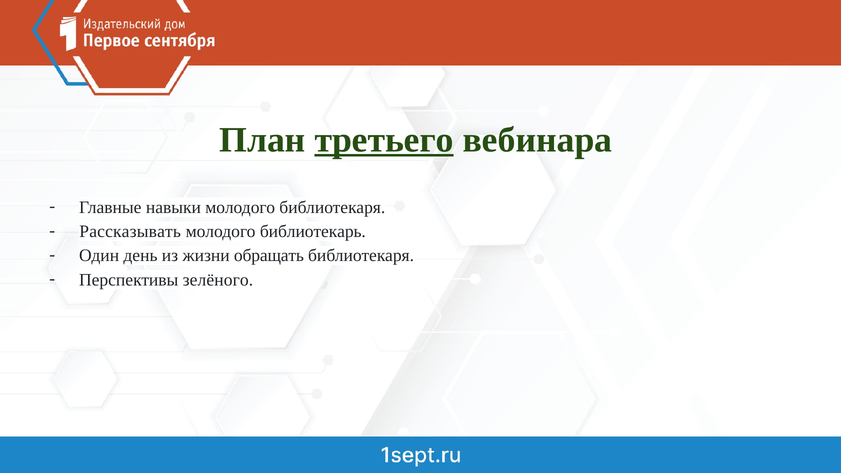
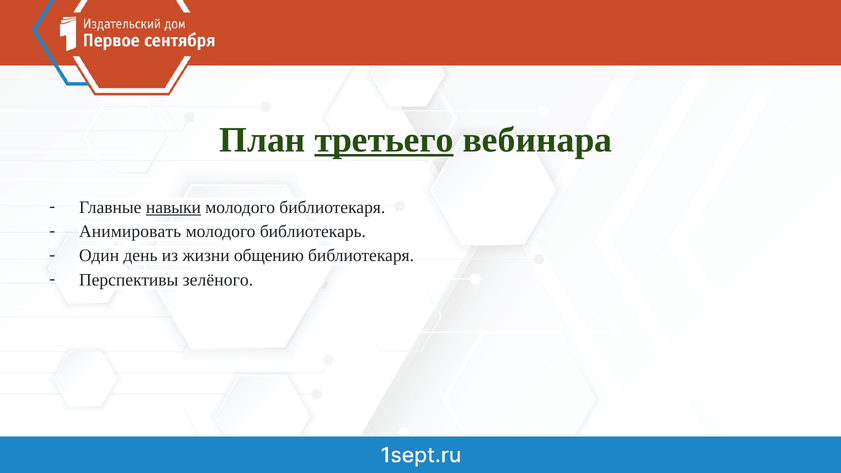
навыки underline: none -> present (173, 207)
Рассказывать: Рассказывать -> Анимировать (130, 232)
обращать: обращать -> общению (269, 256)
